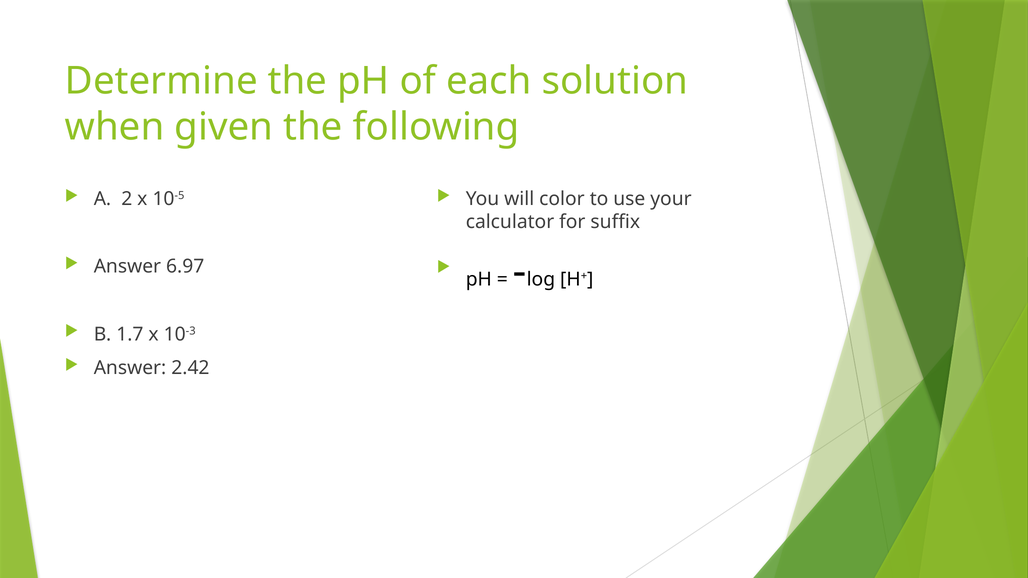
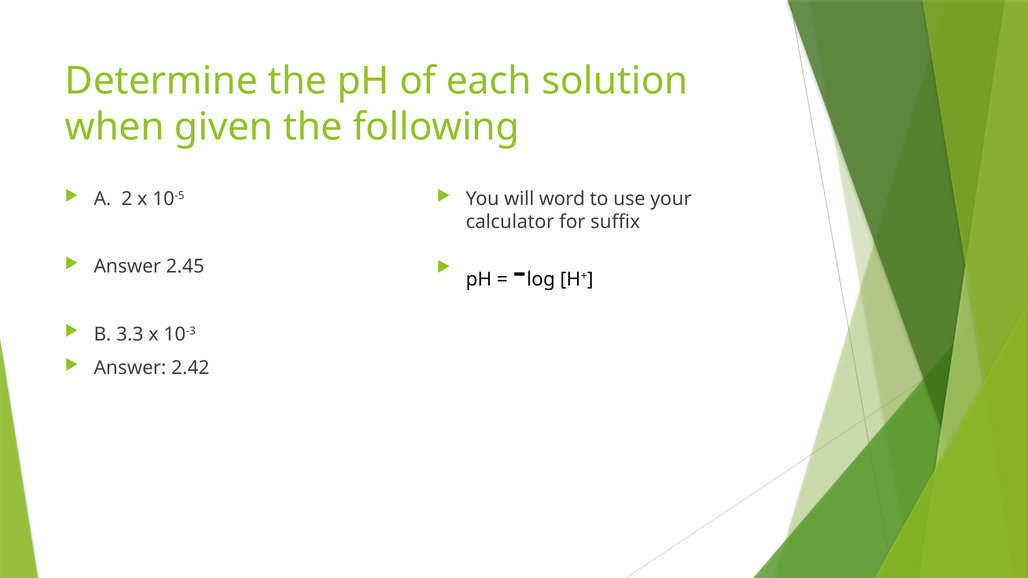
color: color -> word (562, 199)
6.97: 6.97 -> 2.45 (185, 267)
1.7: 1.7 -> 3.3 (130, 334)
